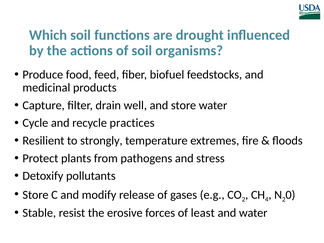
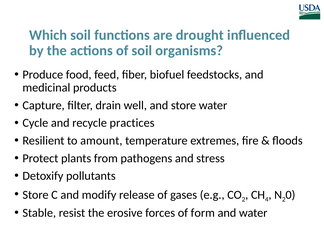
strongly: strongly -> amount (101, 141)
least: least -> form (203, 213)
